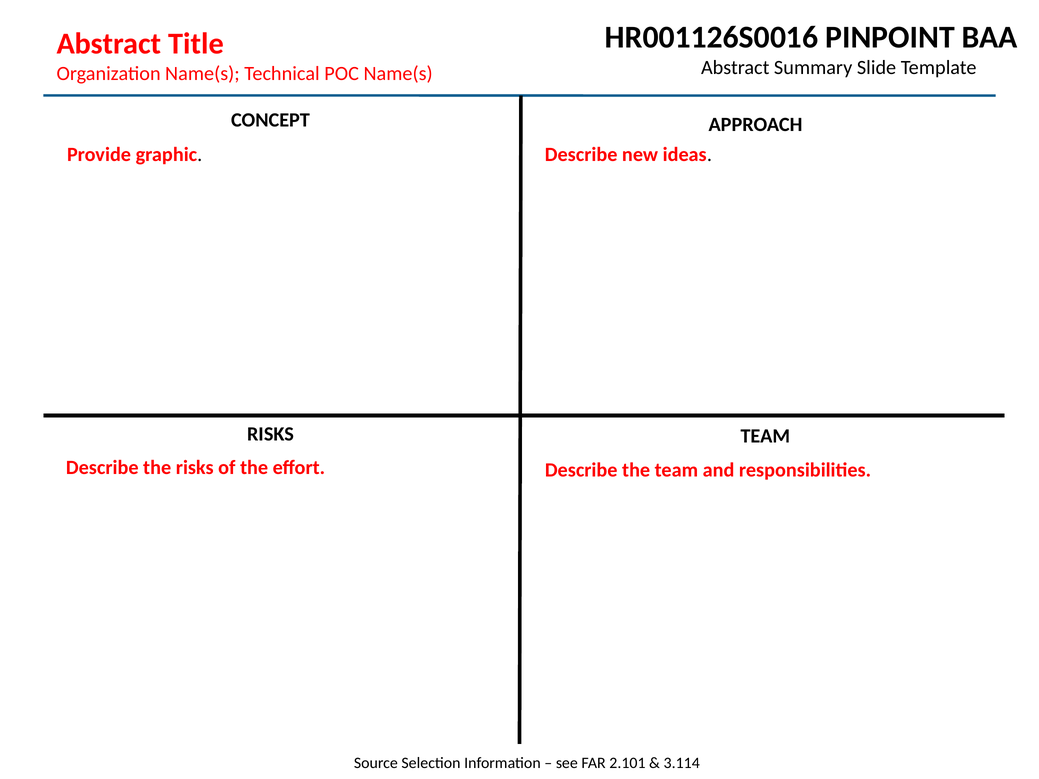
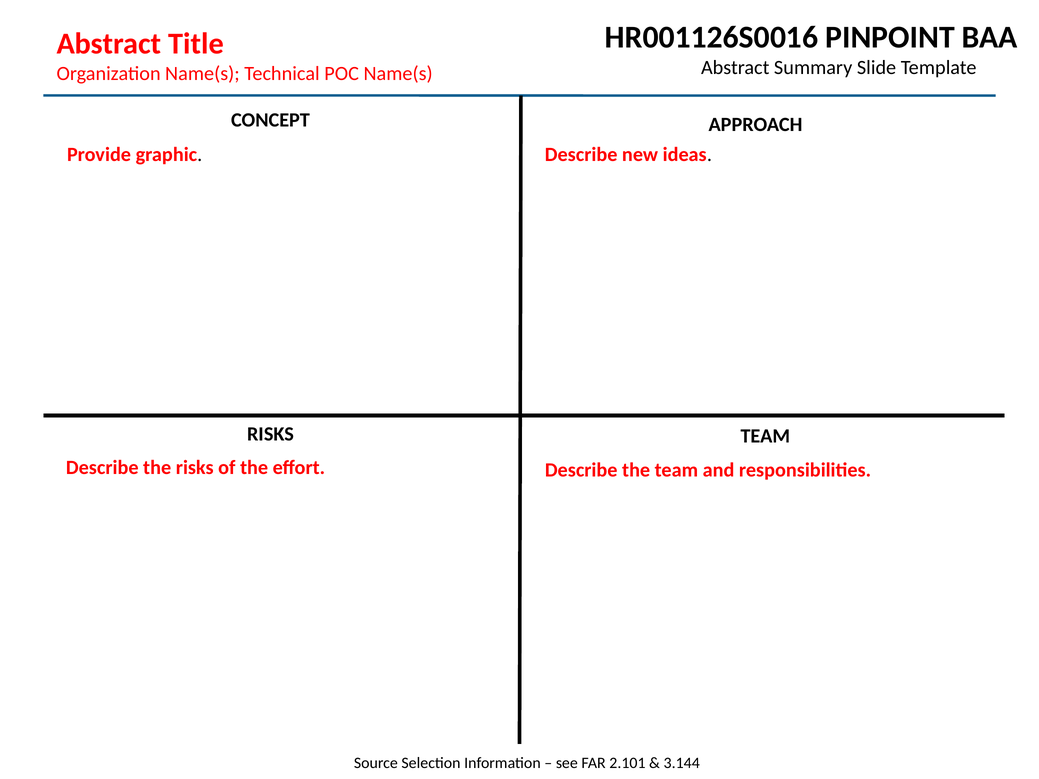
3.114: 3.114 -> 3.144 (682, 763)
